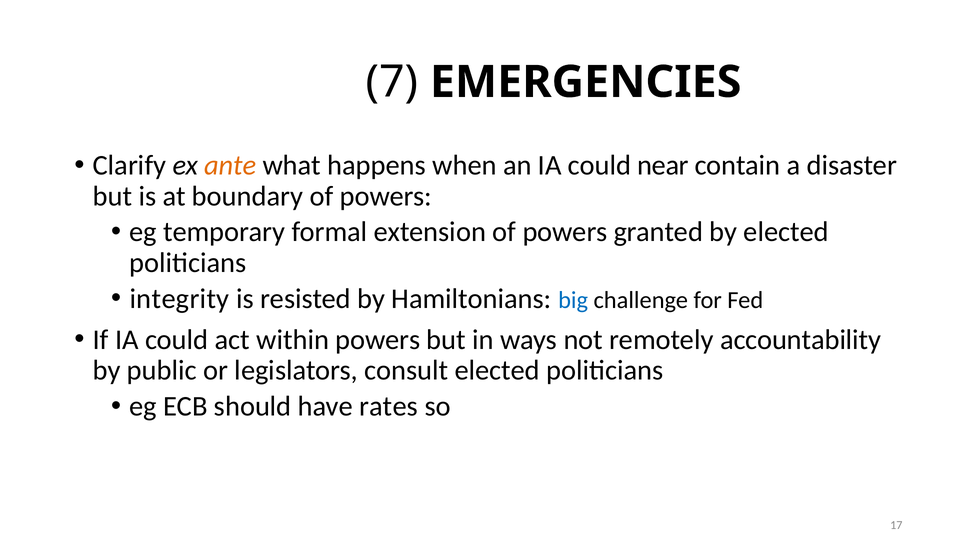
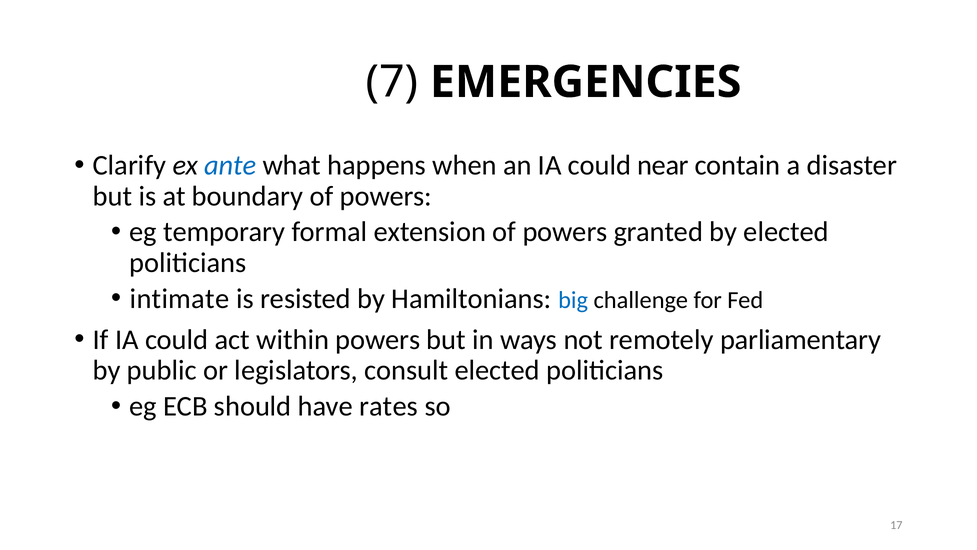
ante colour: orange -> blue (230, 165)
integrity: integrity -> intimate (180, 298)
accountability: accountability -> parliamentary (800, 339)
